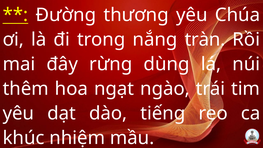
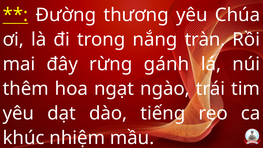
dùng: dùng -> gánh (167, 64)
